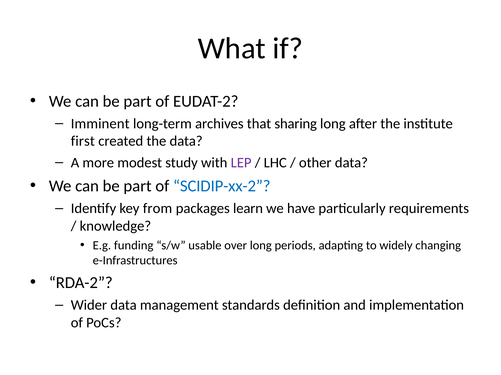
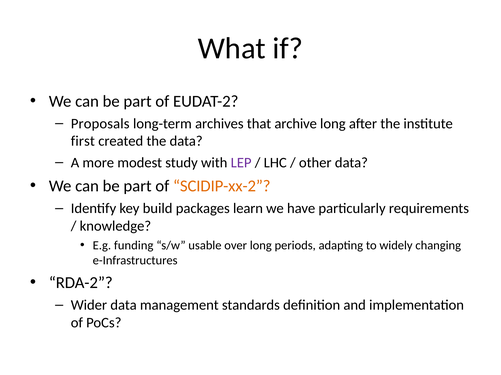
Imminent: Imminent -> Proposals (100, 124)
sharing: sharing -> archive (296, 124)
SCIDIP-xx-2 colour: blue -> orange (222, 186)
from: from -> build (158, 209)
